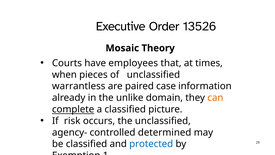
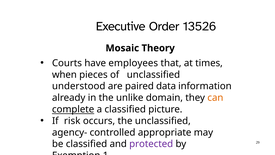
warrantless: warrantless -> understood (79, 86)
case: case -> data (166, 86)
determined: determined -> appropriate (165, 132)
protected colour: blue -> purple (151, 144)
